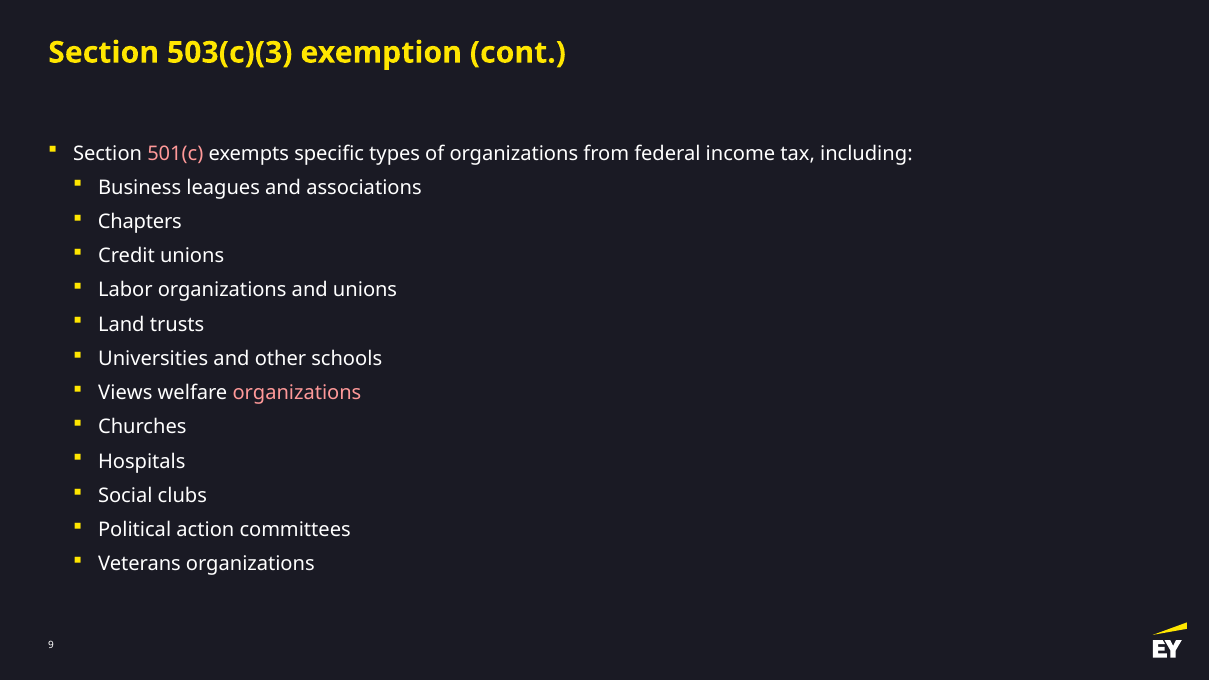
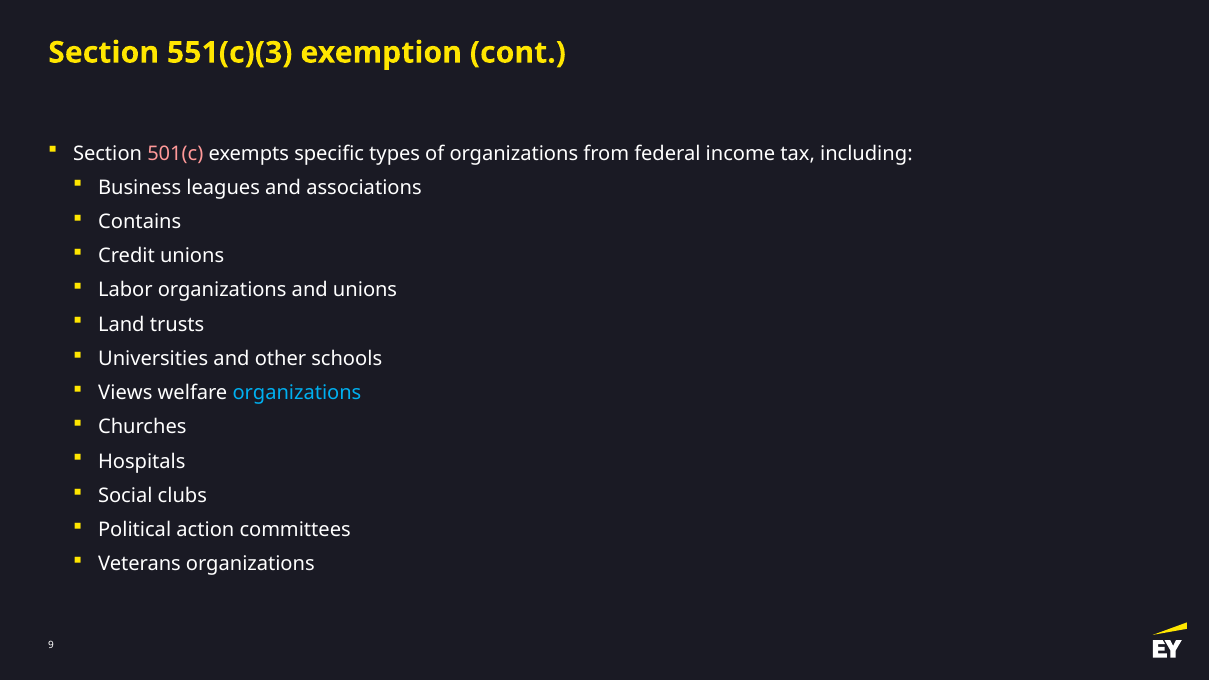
503(c)(3: 503(c)(3 -> 551(c)(3 (230, 53)
Chapters: Chapters -> Contains (140, 222)
organizations colour: pink -> light blue (297, 393)
